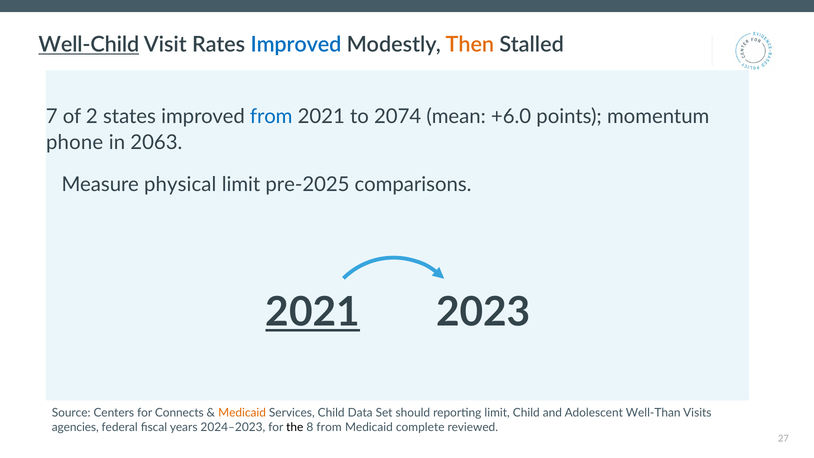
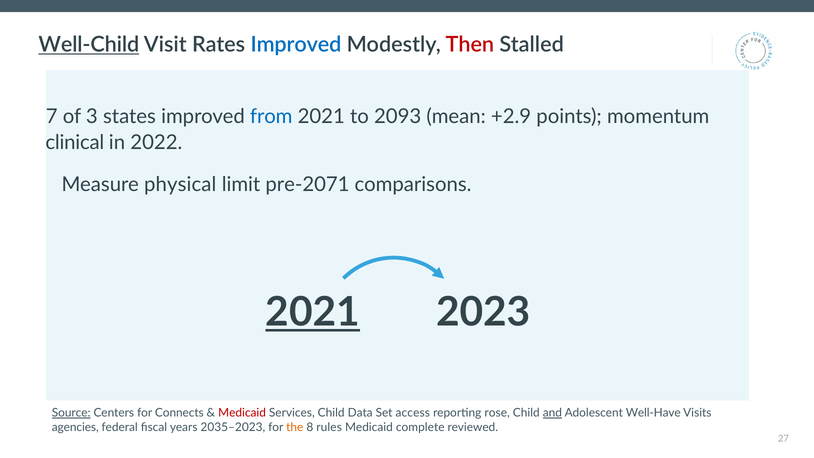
Then colour: orange -> red (470, 45)
2: 2 -> 3 (92, 116)
2074: 2074 -> 2093 (398, 116)
+6.0: +6.0 -> +2.9 (511, 116)
phone: phone -> clinical (75, 143)
2063: 2063 -> 2022 (156, 143)
pre-2025: pre-2025 -> pre-2071 (307, 184)
Source underline: none -> present (71, 413)
Medicaid colour: orange -> red (242, 413)
should: should -> access (413, 413)
reporting limit: limit -> rose (497, 413)
and underline: none -> present (552, 413)
Well-Than: Well-Than -> Well-Have (653, 413)
2024–2023: 2024–2023 -> 2035–2023 (233, 427)
the colour: black -> orange (295, 427)
8 from: from -> rules (329, 427)
